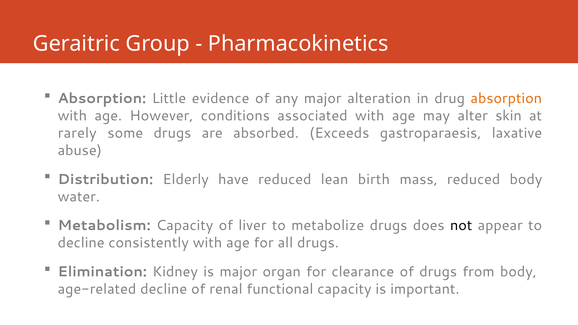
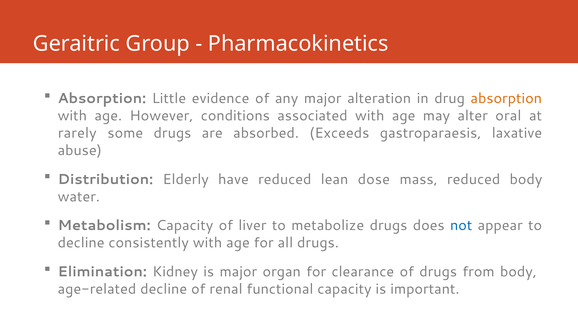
skin: skin -> oral (508, 116)
birth: birth -> dose (374, 179)
not colour: black -> blue (461, 226)
